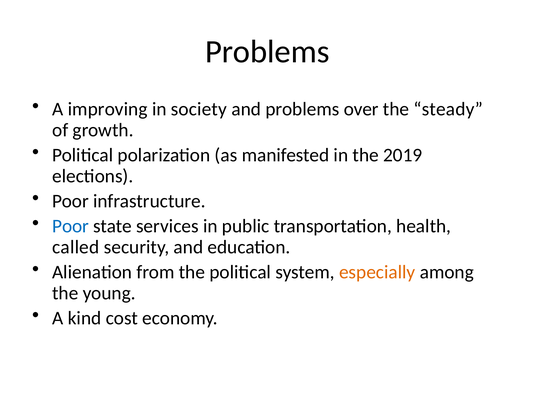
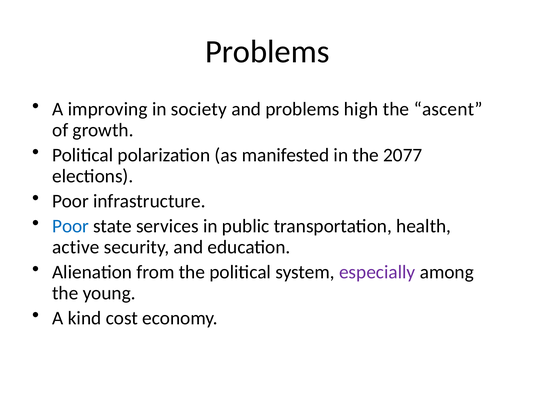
over: over -> high (361, 109)
steady: steady -> ascent (448, 109)
2019: 2019 -> 2077 (403, 155)
called: called -> active (76, 247)
especially colour: orange -> purple (377, 272)
